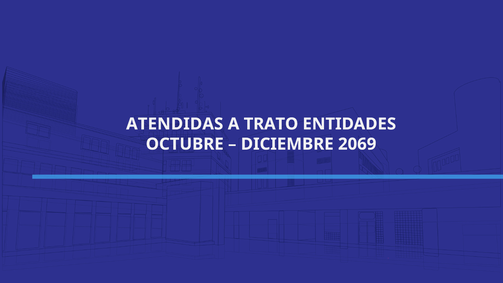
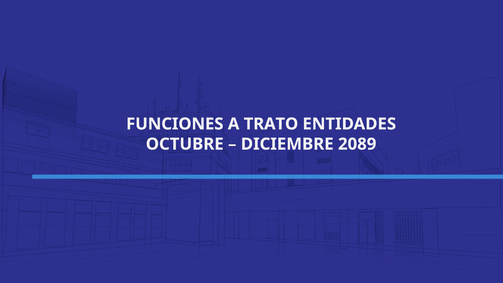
ATENDIDAS: ATENDIDAS -> FUNCIONES (175, 124)
2069: 2069 -> 2089 (357, 144)
